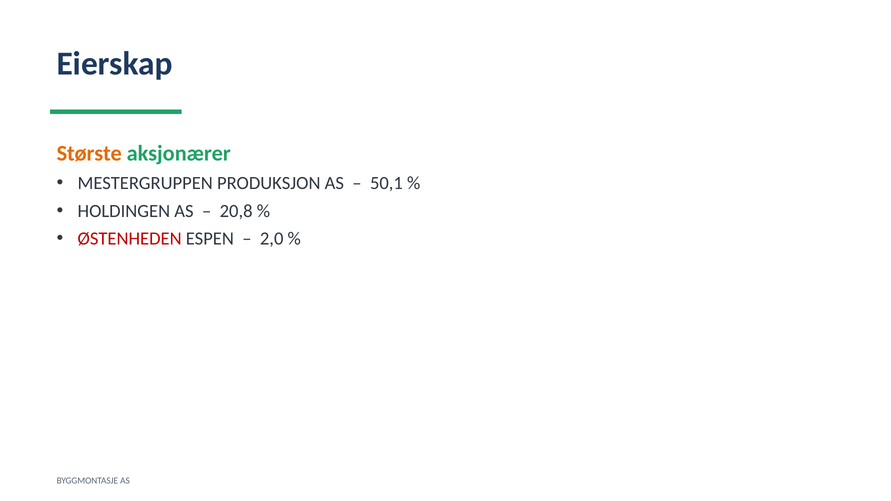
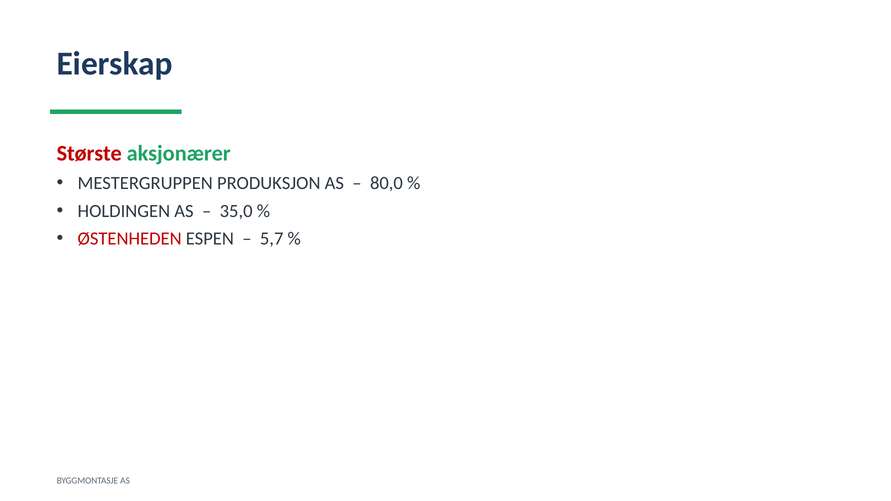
Største colour: orange -> red (89, 153)
50,1: 50,1 -> 80,0 (386, 183)
20,8: 20,8 -> 35,0 (236, 211)
2,0: 2,0 -> 5,7 (272, 239)
